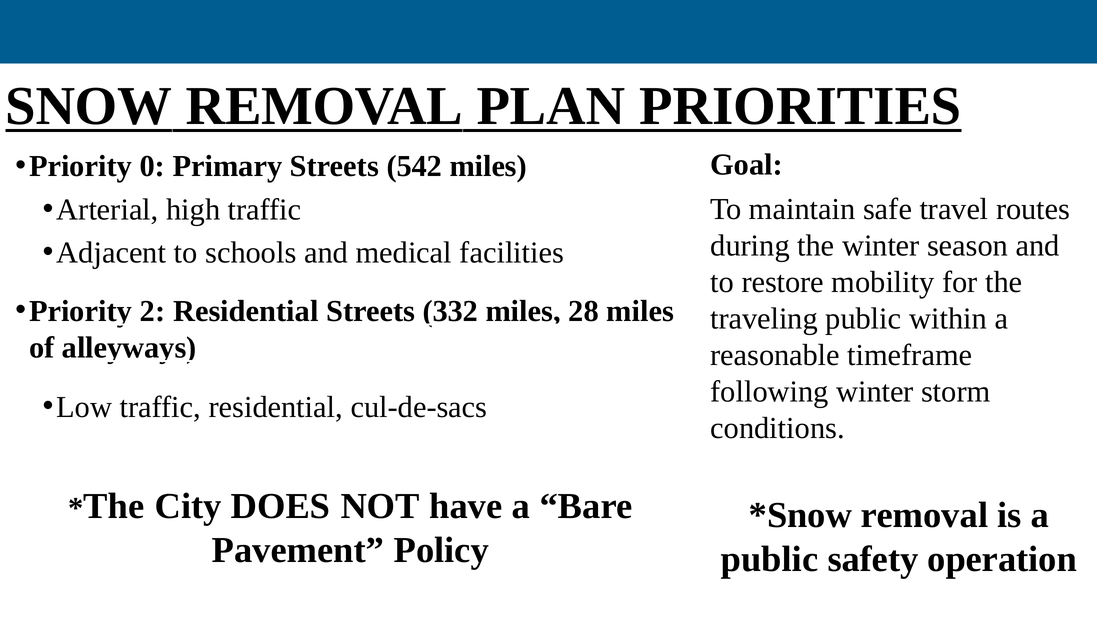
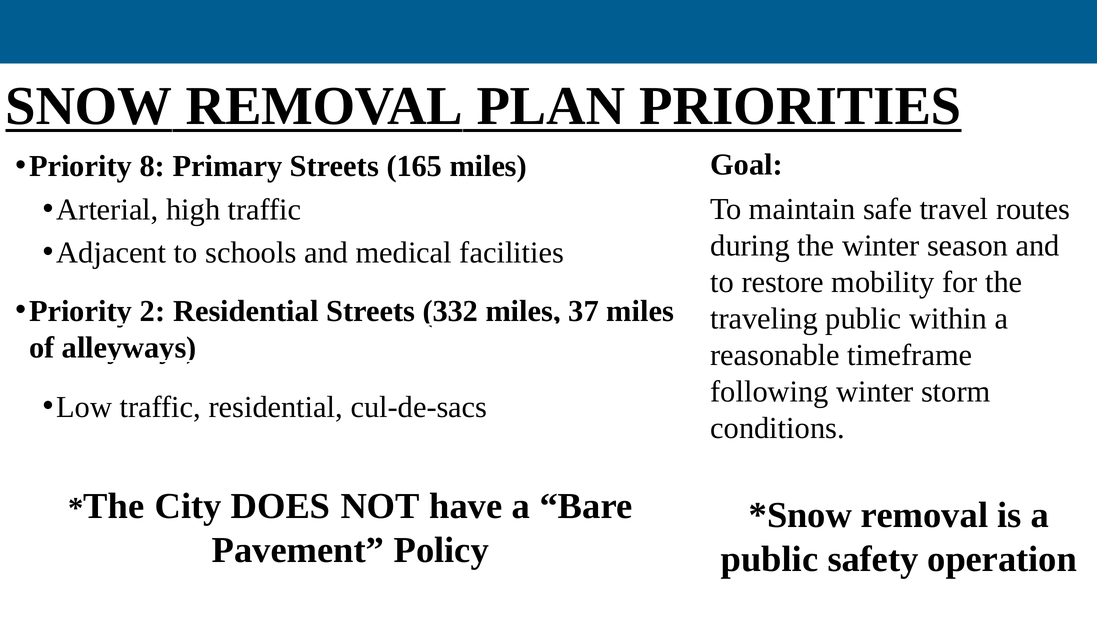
0: 0 -> 8 (152, 166)
542: 542 -> 165 (414, 166)
28: 28 -> 37 (584, 311)
